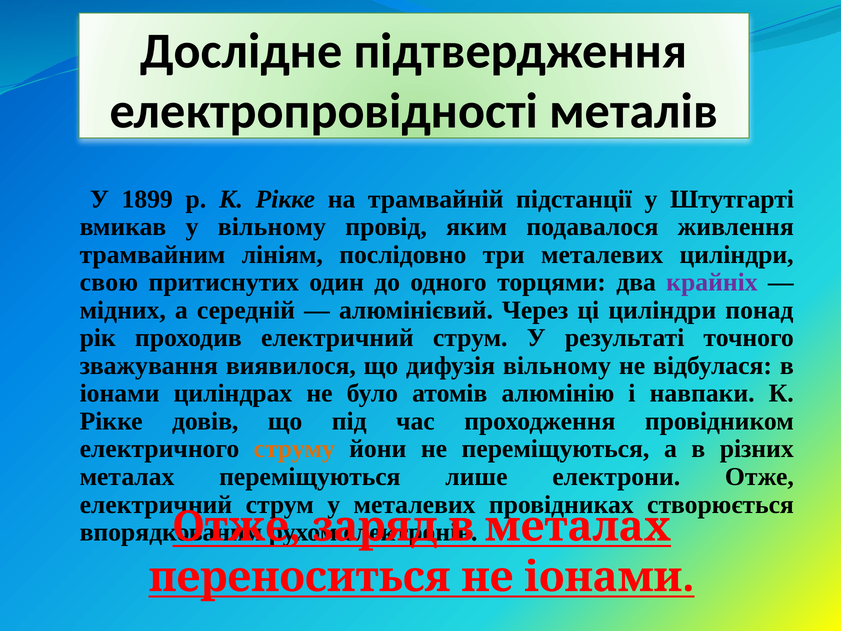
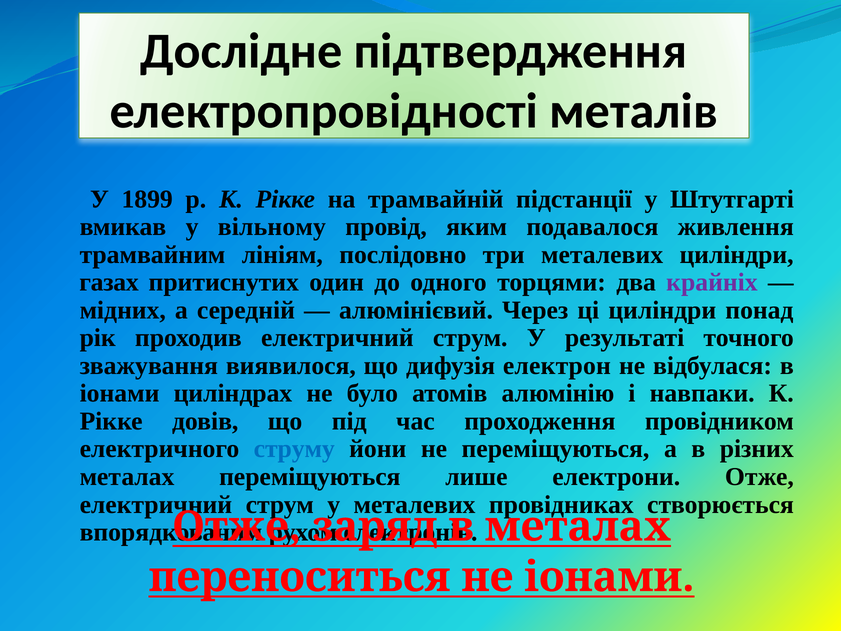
свою: свою -> газах (109, 282)
дифузія вільному: вільному -> електрон (557, 366)
струму colour: orange -> blue (294, 449)
